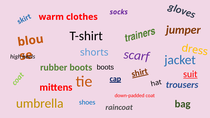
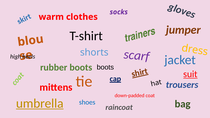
umbrella underline: none -> present (40, 103)
